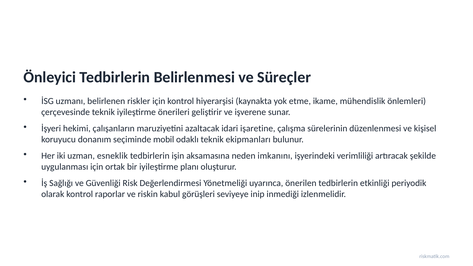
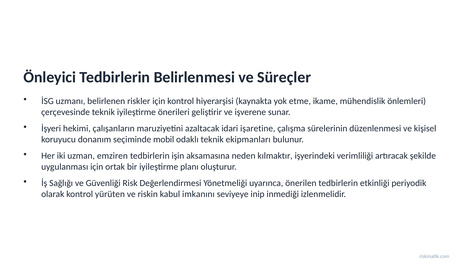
esneklik: esneklik -> emziren (112, 156)
imkanını: imkanını -> kılmaktır (275, 156)
raporlar: raporlar -> yürüten (110, 194)
görüşleri: görüşleri -> imkanını (198, 194)
